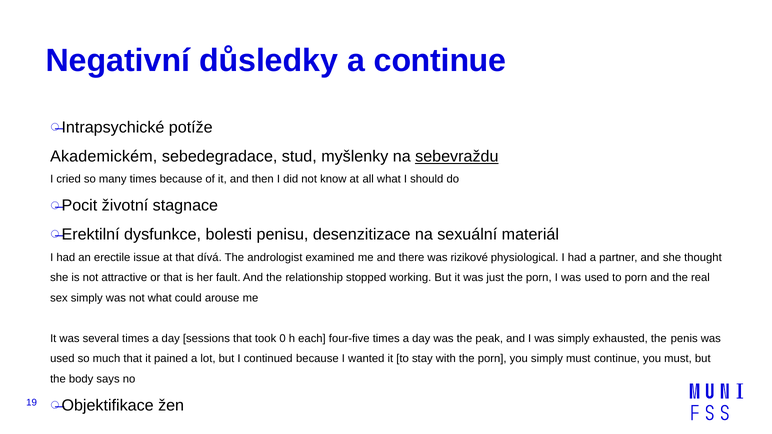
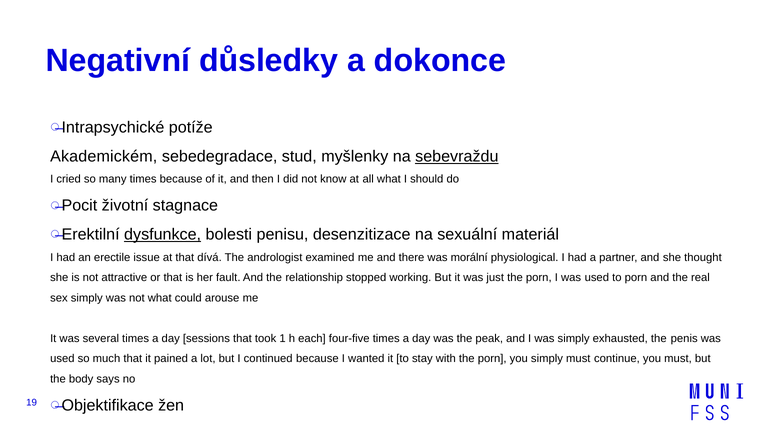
a continue: continue -> dokonce (440, 61)
dysfunkce underline: none -> present (163, 235)
rizikové: rizikové -> morální (469, 257)
0: 0 -> 1 (283, 339)
